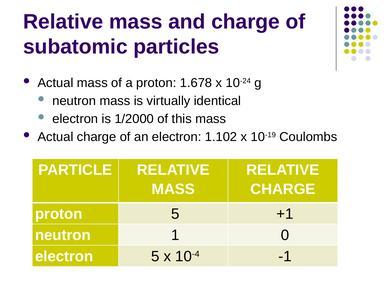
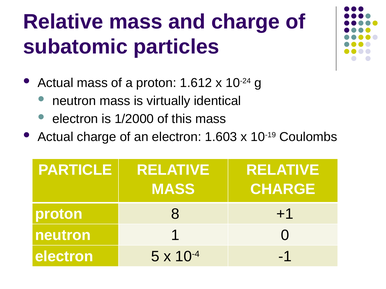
1.678: 1.678 -> 1.612 (196, 83)
1.102: 1.102 -> 1.603 (221, 137)
proton 5: 5 -> 8 (175, 214)
